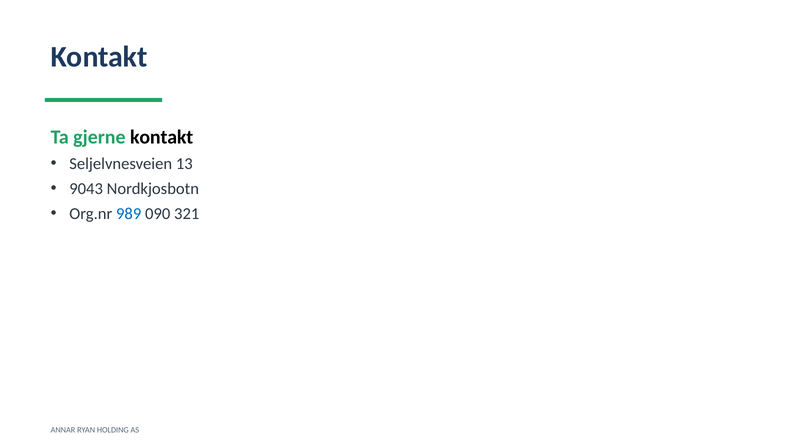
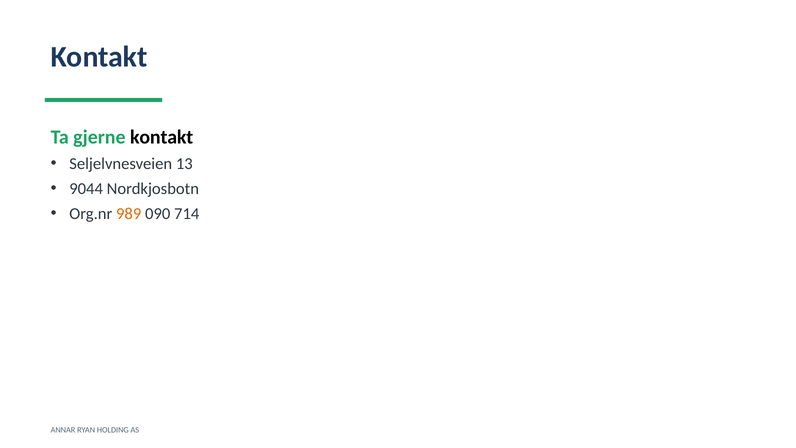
9043: 9043 -> 9044 (86, 189)
989 colour: blue -> orange (129, 213)
321: 321 -> 714 (187, 213)
